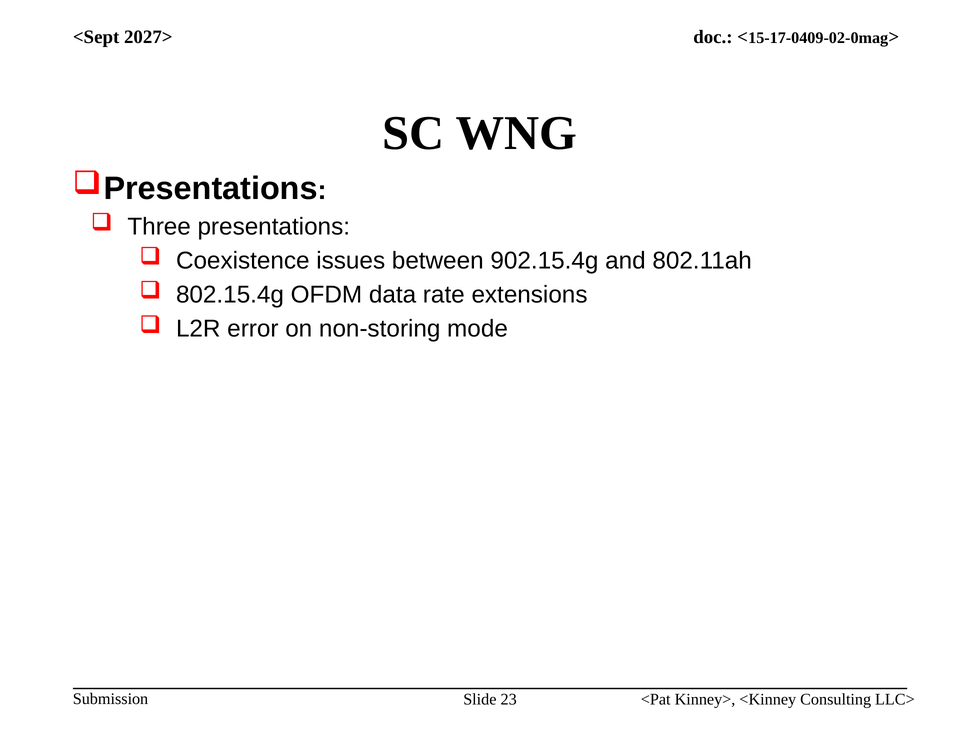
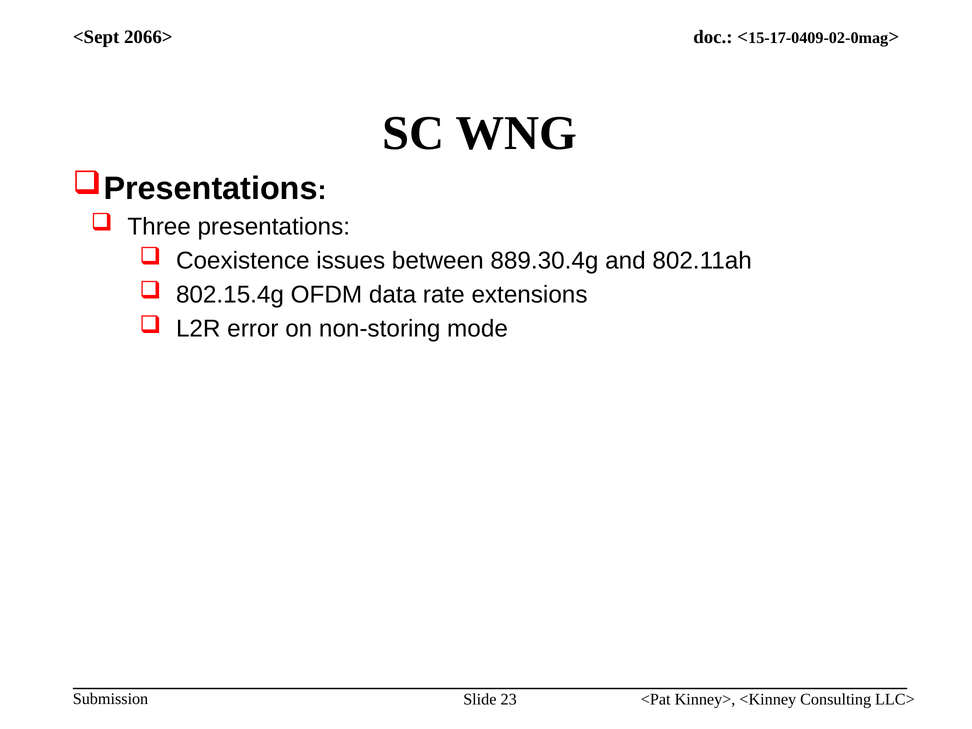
2027>: 2027> -> 2066> (148, 37)
902.15.4g: 902.15.4g -> 889.30.4g (544, 261)
